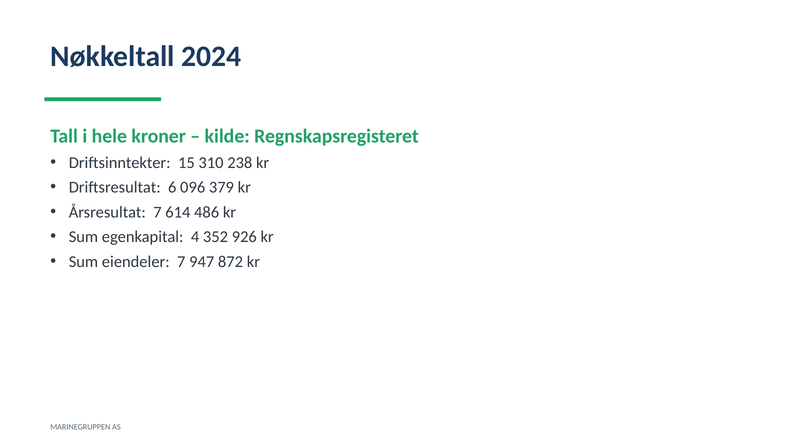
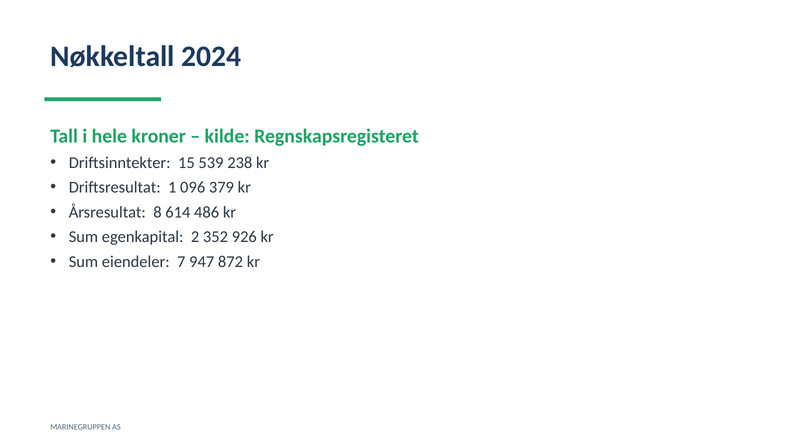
310: 310 -> 539 (211, 162)
6: 6 -> 1 (172, 187)
Årsresultat 7: 7 -> 8 (157, 212)
4: 4 -> 2 (195, 237)
